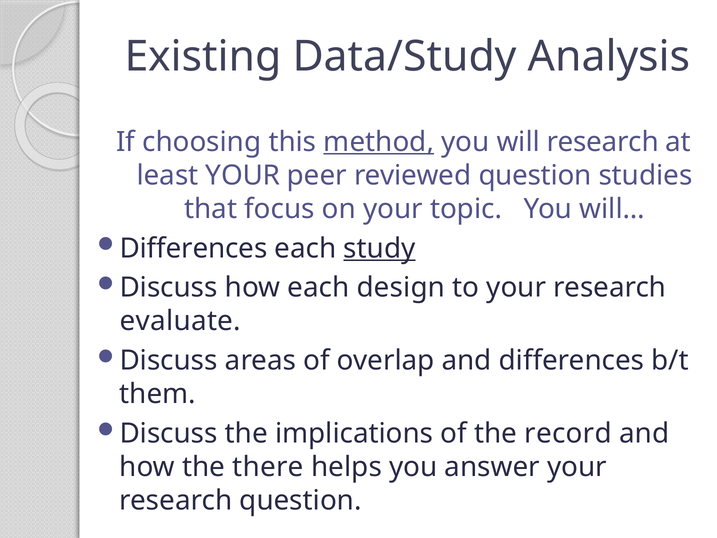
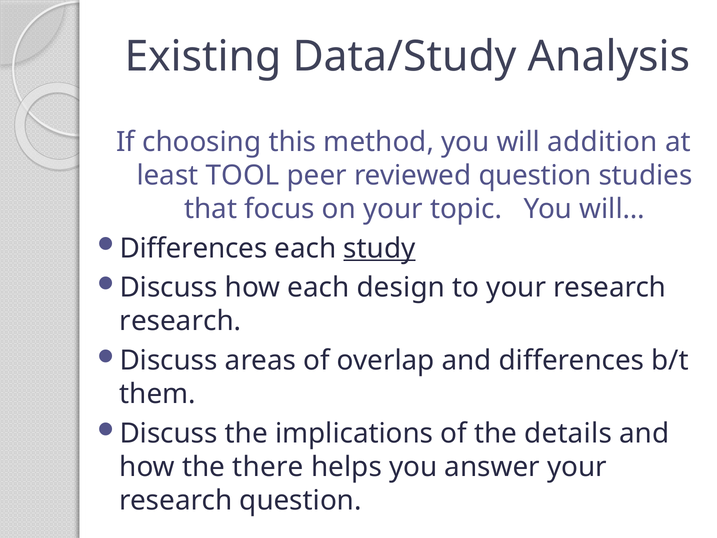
method underline: present -> none (379, 142)
will research: research -> addition (602, 142)
least YOUR: YOUR -> TOOL (243, 175)
evaluate: evaluate -> research (180, 321)
record: record -> details (568, 434)
